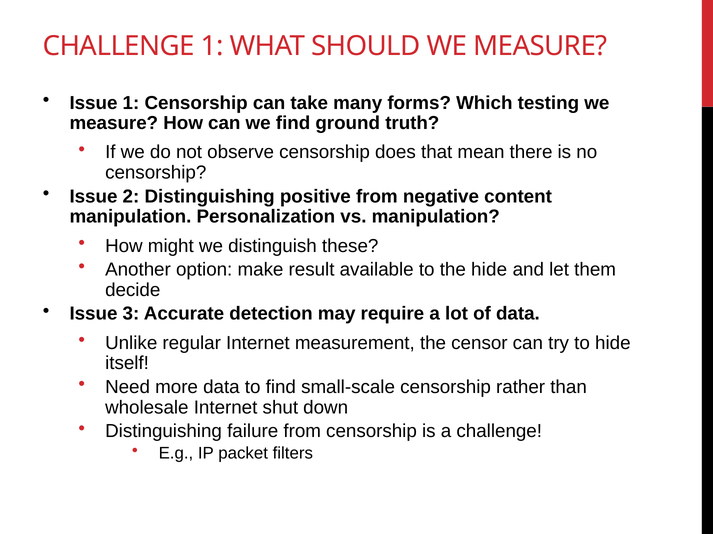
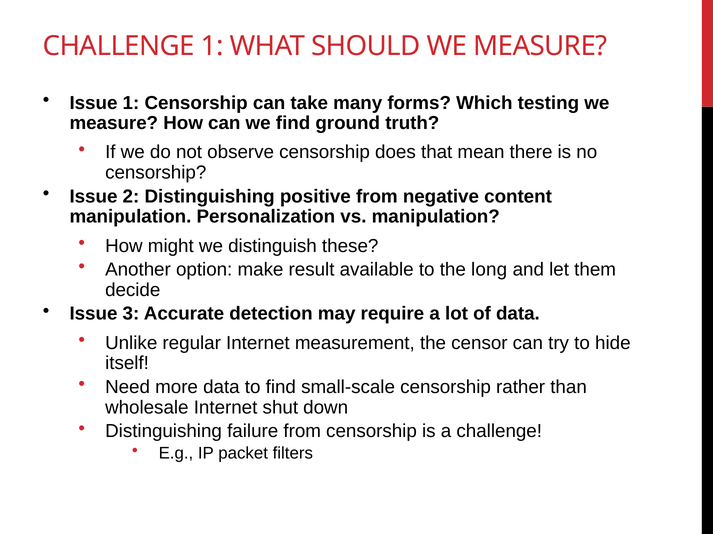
the hide: hide -> long (489, 270)
